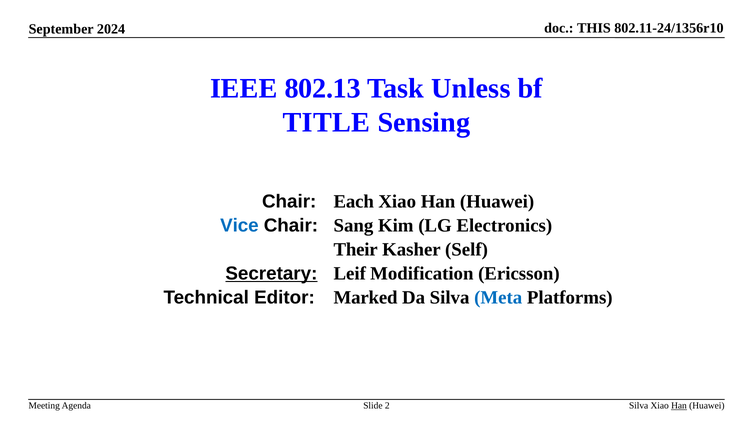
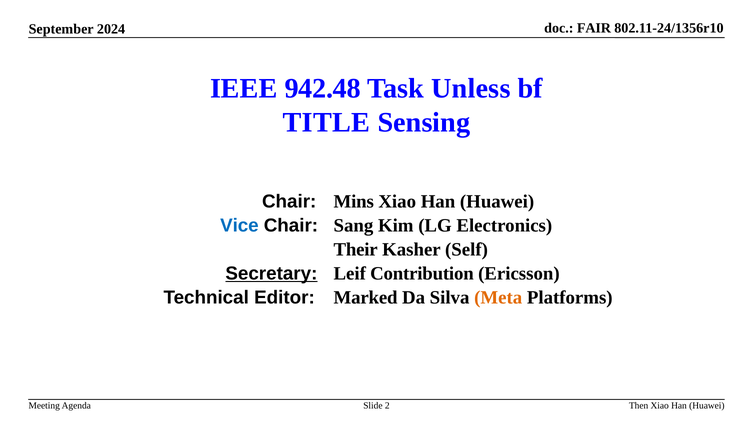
THIS: THIS -> FAIR (594, 28)
802.13: 802.13 -> 942.48 (323, 89)
Each: Each -> Mins (354, 202)
Modification: Modification -> Contribution (422, 274)
Meta colour: blue -> orange (498, 298)
Silva: Silva -> Then (639, 406)
Han underline: present -> none (679, 406)
